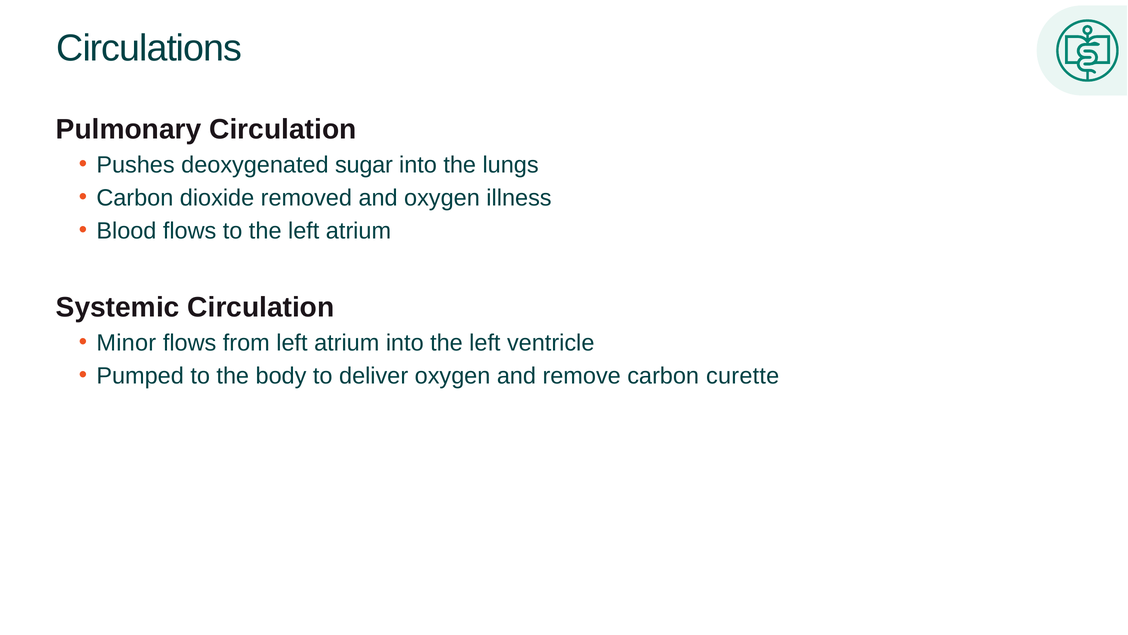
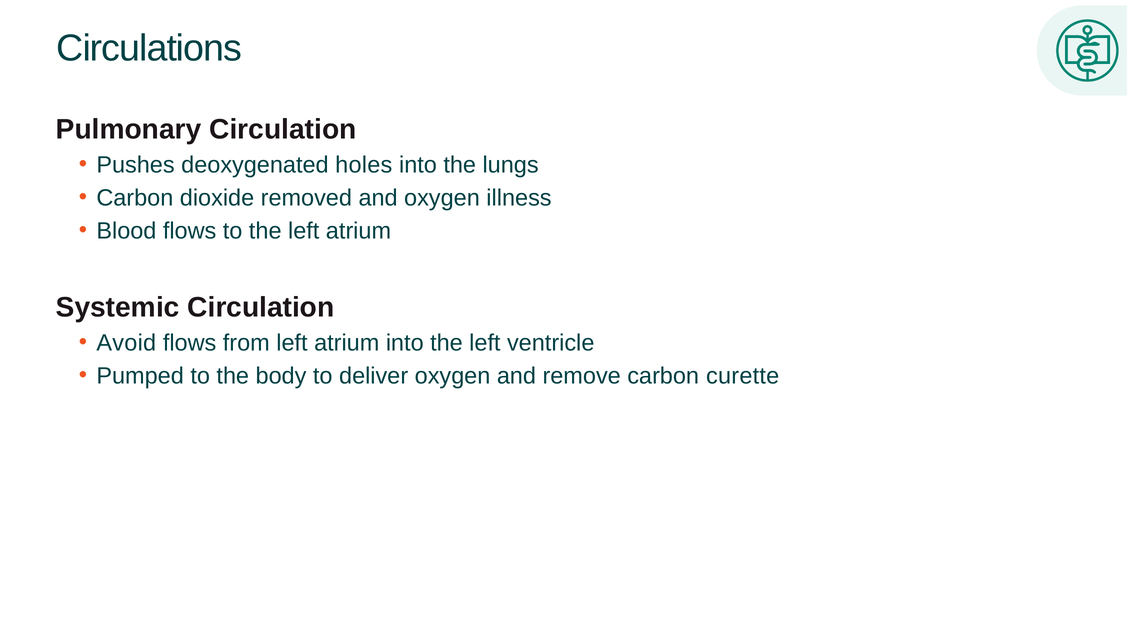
sugar: sugar -> holes (364, 165)
Minor: Minor -> Avoid (126, 343)
